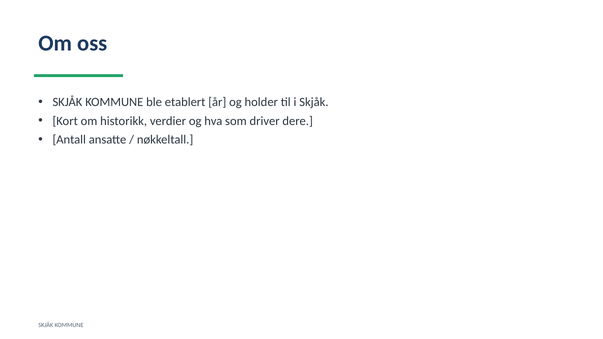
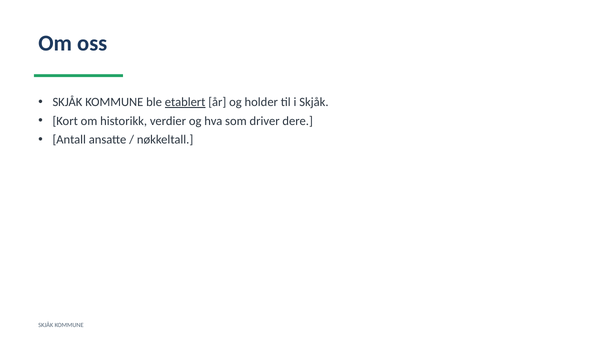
etablert underline: none -> present (185, 102)
